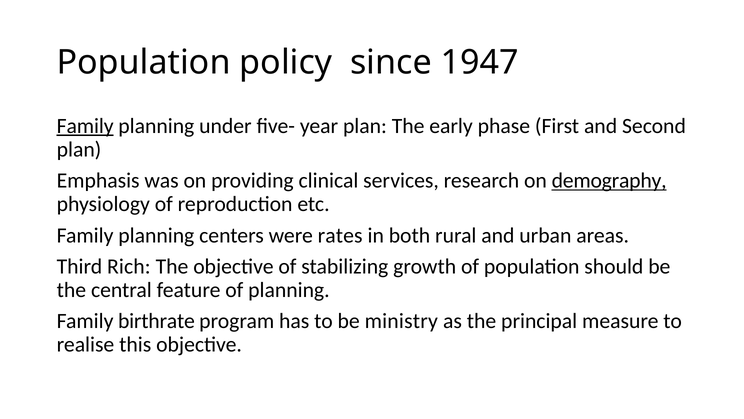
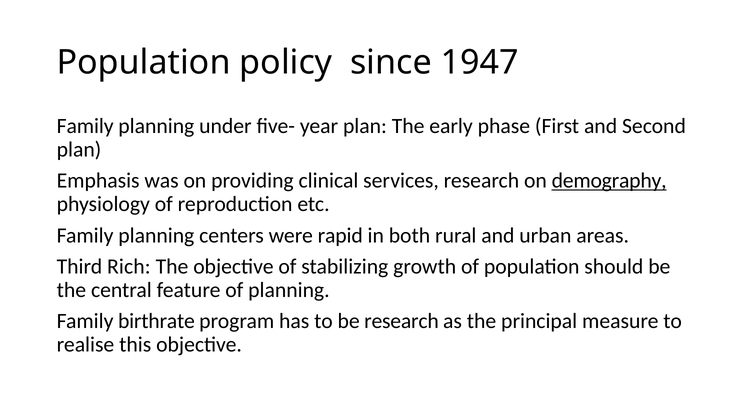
Family underline: present -> none (85, 126)
rates: rates -> rapid (340, 235)
be ministry: ministry -> research (401, 321)
